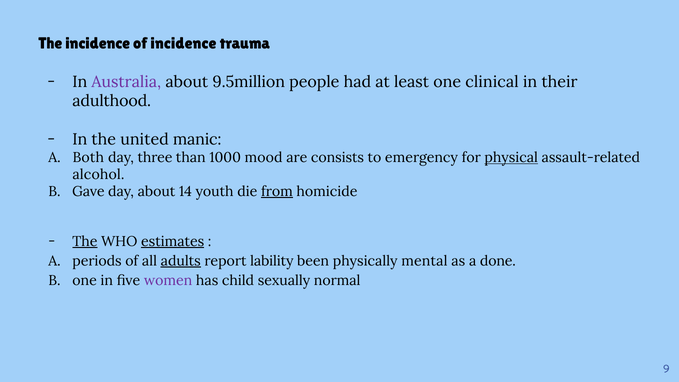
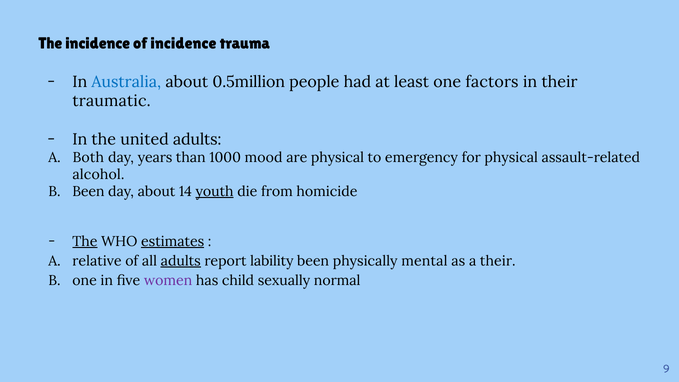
Australia colour: purple -> blue (126, 82)
9.5million: 9.5million -> 0.5million (249, 82)
clinical: clinical -> factors (492, 82)
adulthood: adulthood -> traumatic (112, 101)
united manic: manic -> adults (197, 140)
three: three -> years (155, 158)
are consists: consists -> physical (337, 158)
physical underline: present -> none (511, 158)
Gave: Gave -> Been (88, 192)
youth underline: none -> present (215, 192)
from underline: present -> none (277, 192)
periods: periods -> relative (97, 261)
a done: done -> their (498, 261)
